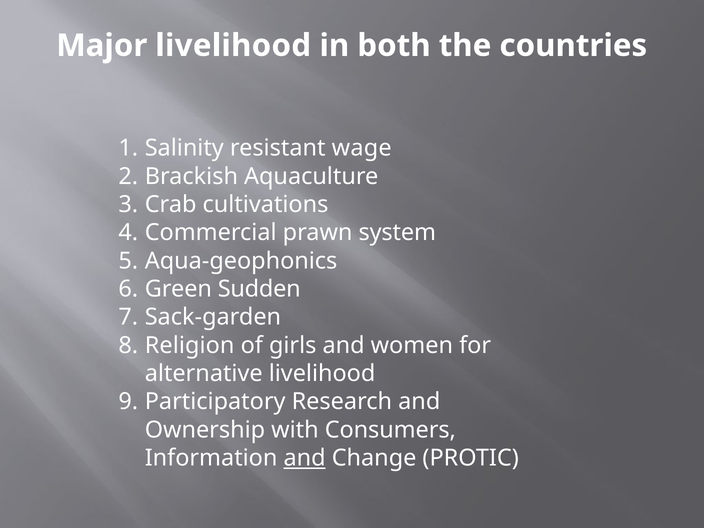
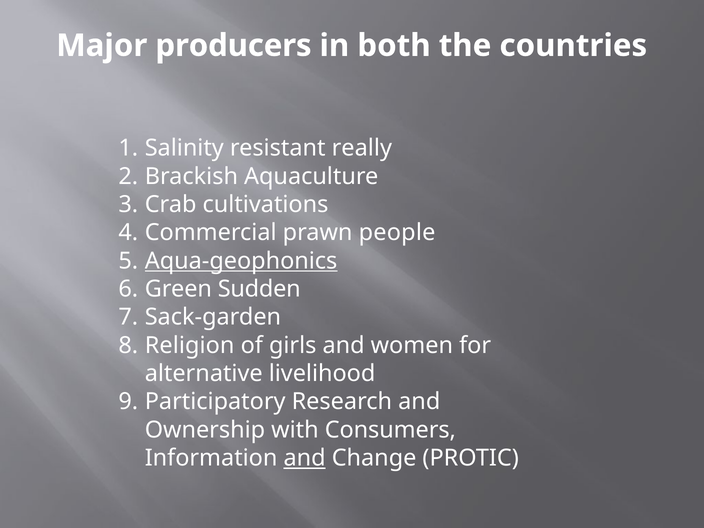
Major livelihood: livelihood -> producers (234, 46)
wage: wage -> really (362, 148)
system: system -> people (397, 233)
Aqua-geophonics underline: none -> present (241, 261)
